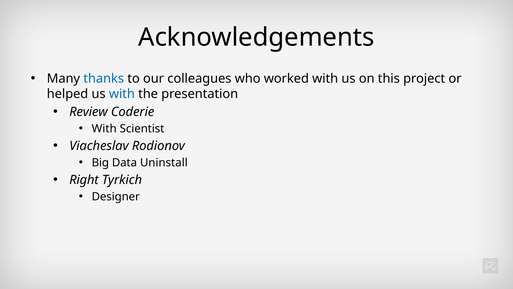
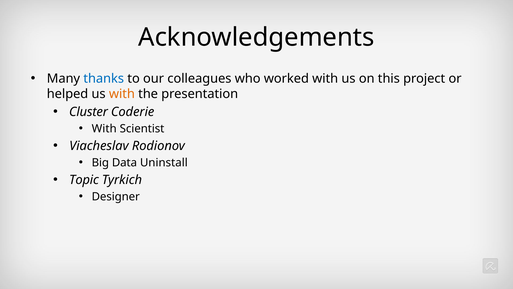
with colour: blue -> orange (122, 94)
Review: Review -> Cluster (88, 112)
Right: Right -> Topic (84, 180)
